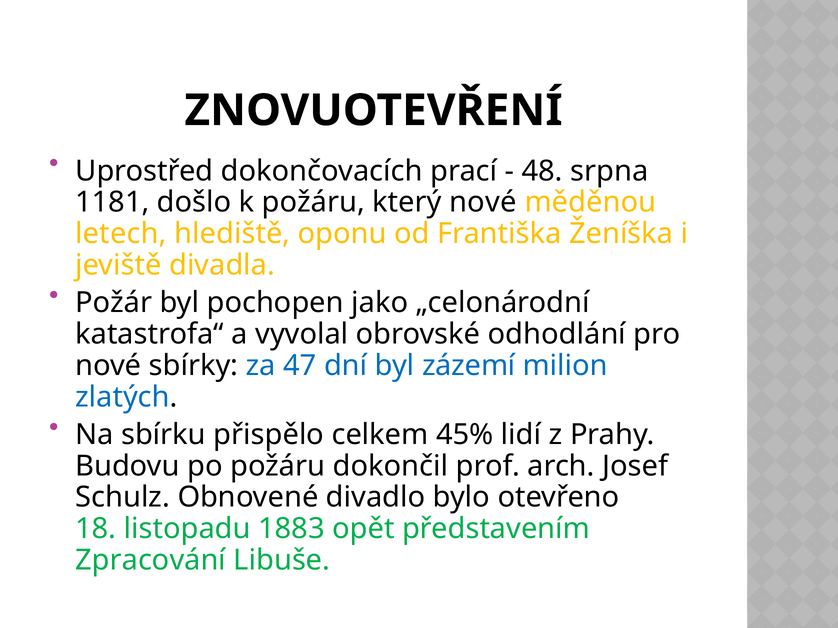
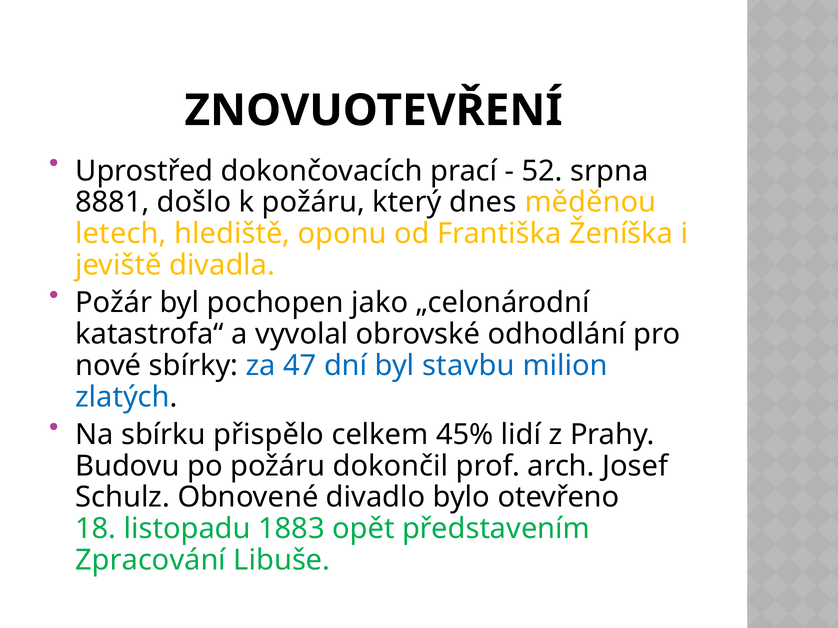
48: 48 -> 52 (542, 171)
1181: 1181 -> 8881 (112, 203)
který nové: nové -> dnes (483, 203)
zázemí: zázemí -> stavbu (468, 366)
